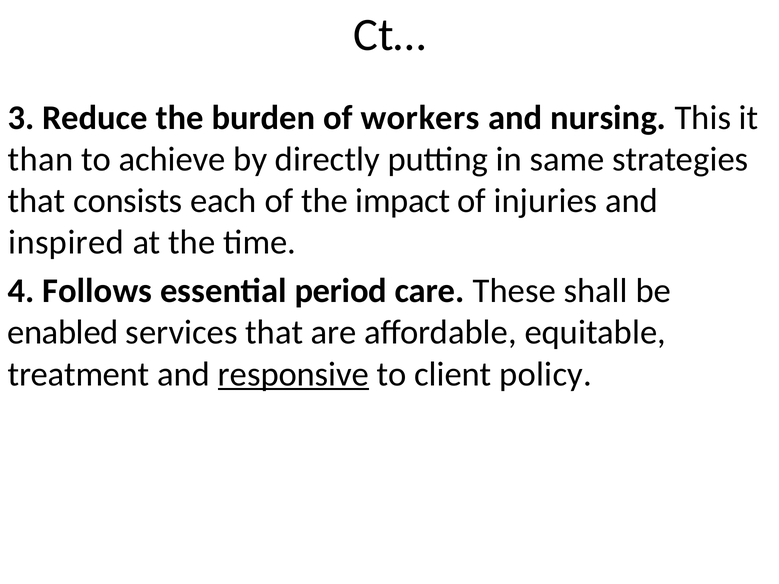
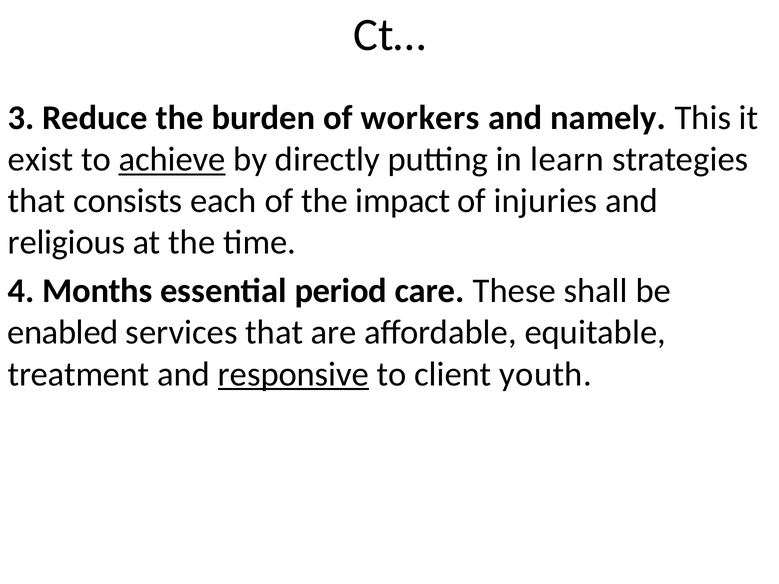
nursing: nursing -> namely (608, 118)
than: than -> exist (41, 160)
achieve underline: none -> present (172, 160)
same: same -> learn (567, 160)
inspired: inspired -> religious (66, 243)
Follows: Follows -> Months (97, 291)
policy: policy -> youth (546, 374)
